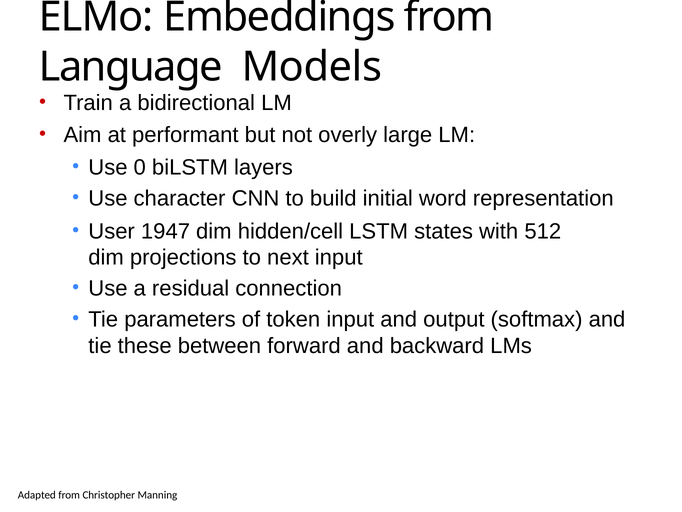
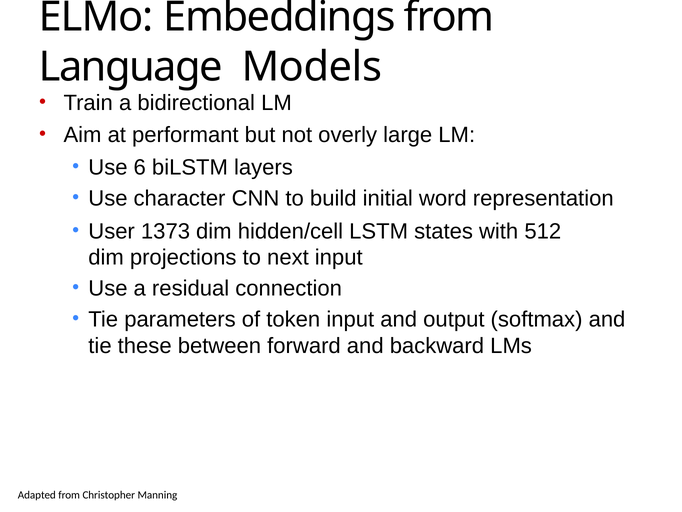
0: 0 -> 6 (140, 167)
1947: 1947 -> 1373 (166, 231)
